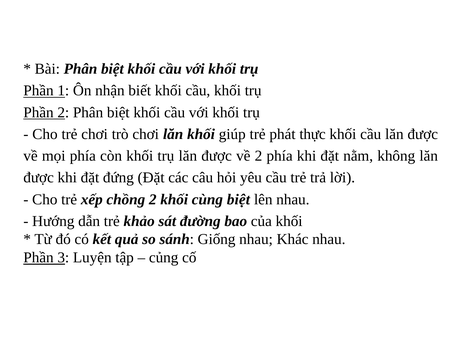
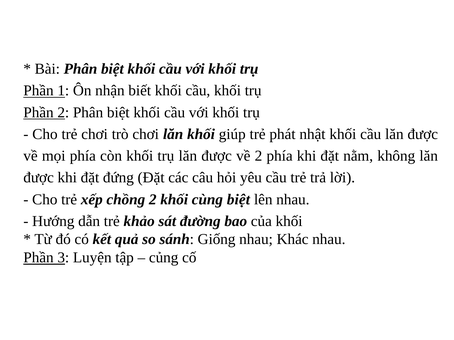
thực: thực -> nhật (312, 134)
